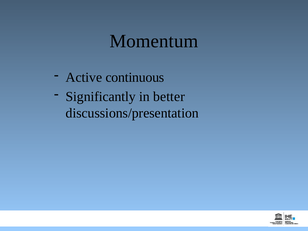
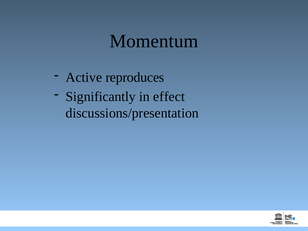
continuous: continuous -> reproduces (135, 77)
better: better -> effect (169, 97)
